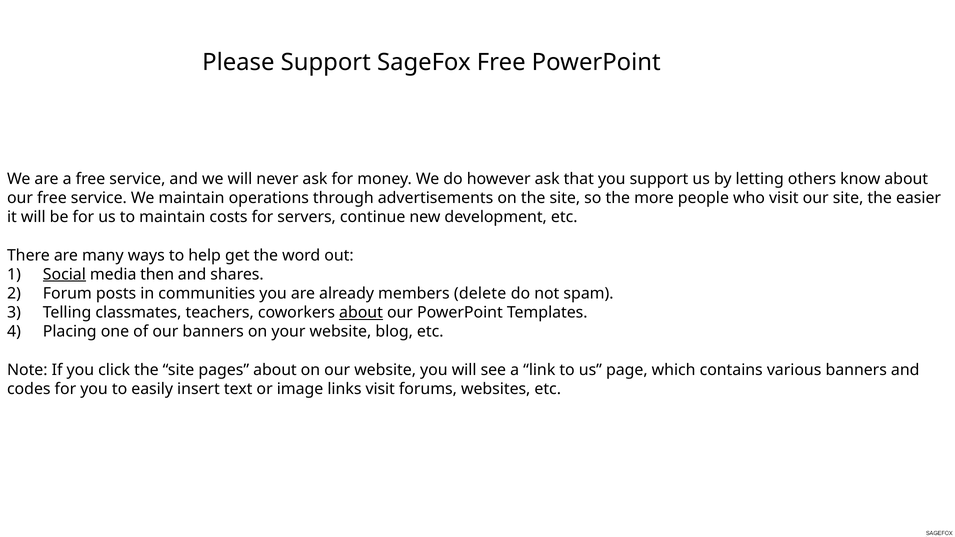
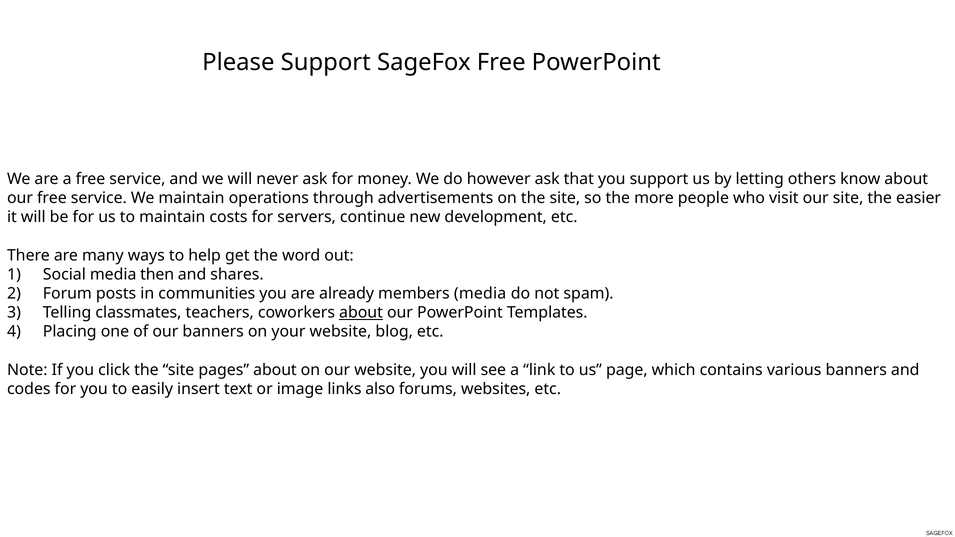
Social underline: present -> none (64, 274)
members delete: delete -> media (480, 294)
links visit: visit -> also (380, 389)
